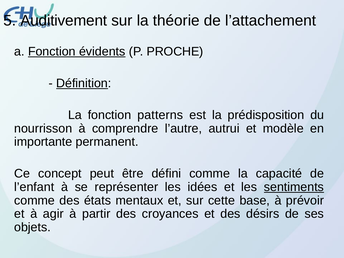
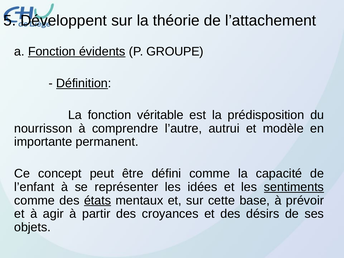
Auditivement: Auditivement -> Développent (64, 21)
PROCHE: PROCHE -> GROUPE (175, 51)
patterns: patterns -> véritable (160, 115)
états underline: none -> present (98, 200)
